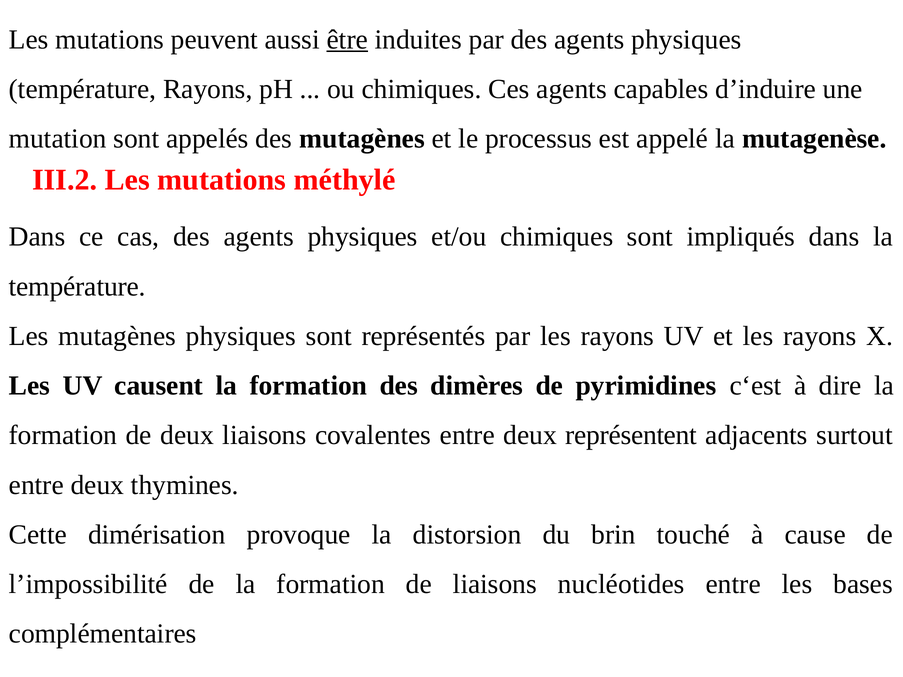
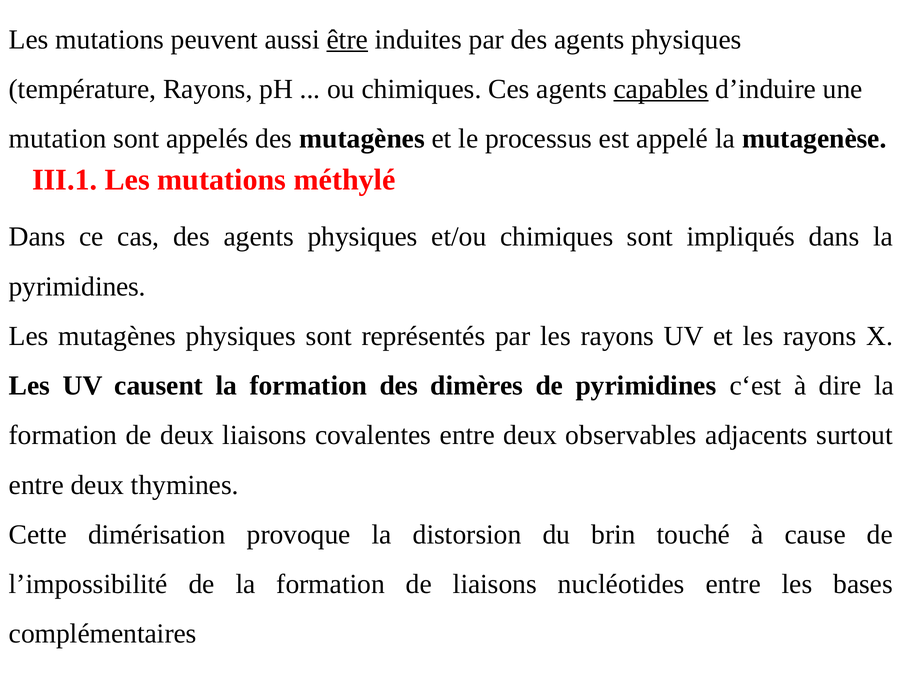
capables underline: none -> present (661, 89)
III.2: III.2 -> III.1 (65, 180)
température: température -> pyrimidines (77, 287)
représentent: représentent -> observables (631, 435)
